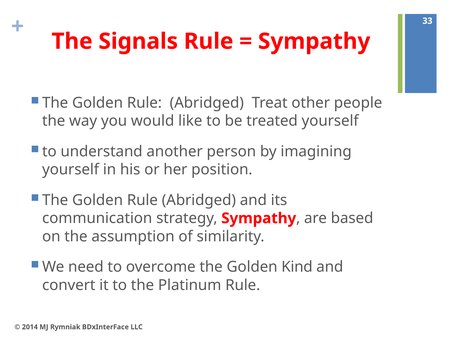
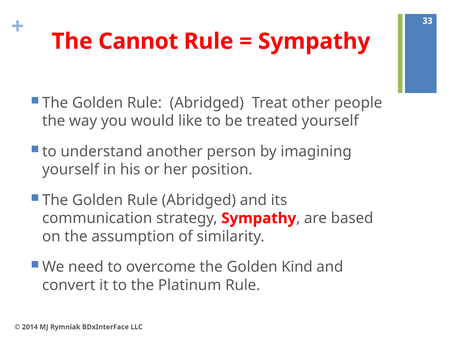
Signals: Signals -> Cannot (138, 41)
